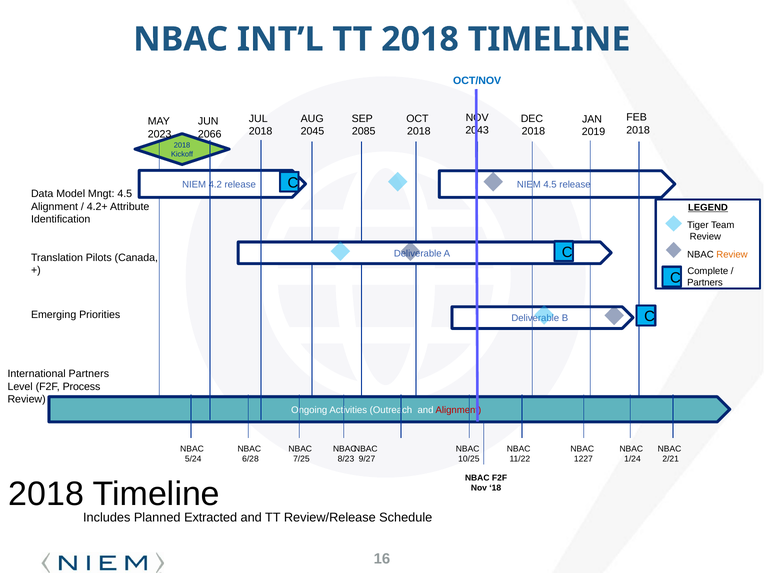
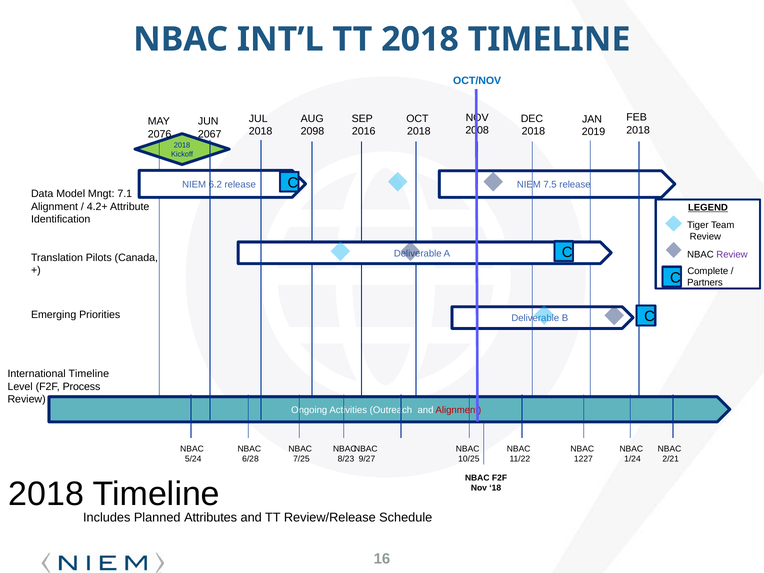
2043: 2043 -> 2008 (477, 130)
2045: 2045 -> 2098 (312, 131)
2085: 2085 -> 2016 (364, 131)
2023: 2023 -> 2076 (160, 134)
2066: 2066 -> 2067 (210, 134)
4.2: 4.2 -> 6.2 (215, 185)
NIEM 4.5: 4.5 -> 7.5 (550, 185)
Mngt 4.5: 4.5 -> 7.1 (125, 194)
Review colour: orange -> purple (732, 254)
International Partners: Partners -> Timeline (89, 374)
Extracted: Extracted -> Attributes (211, 517)
